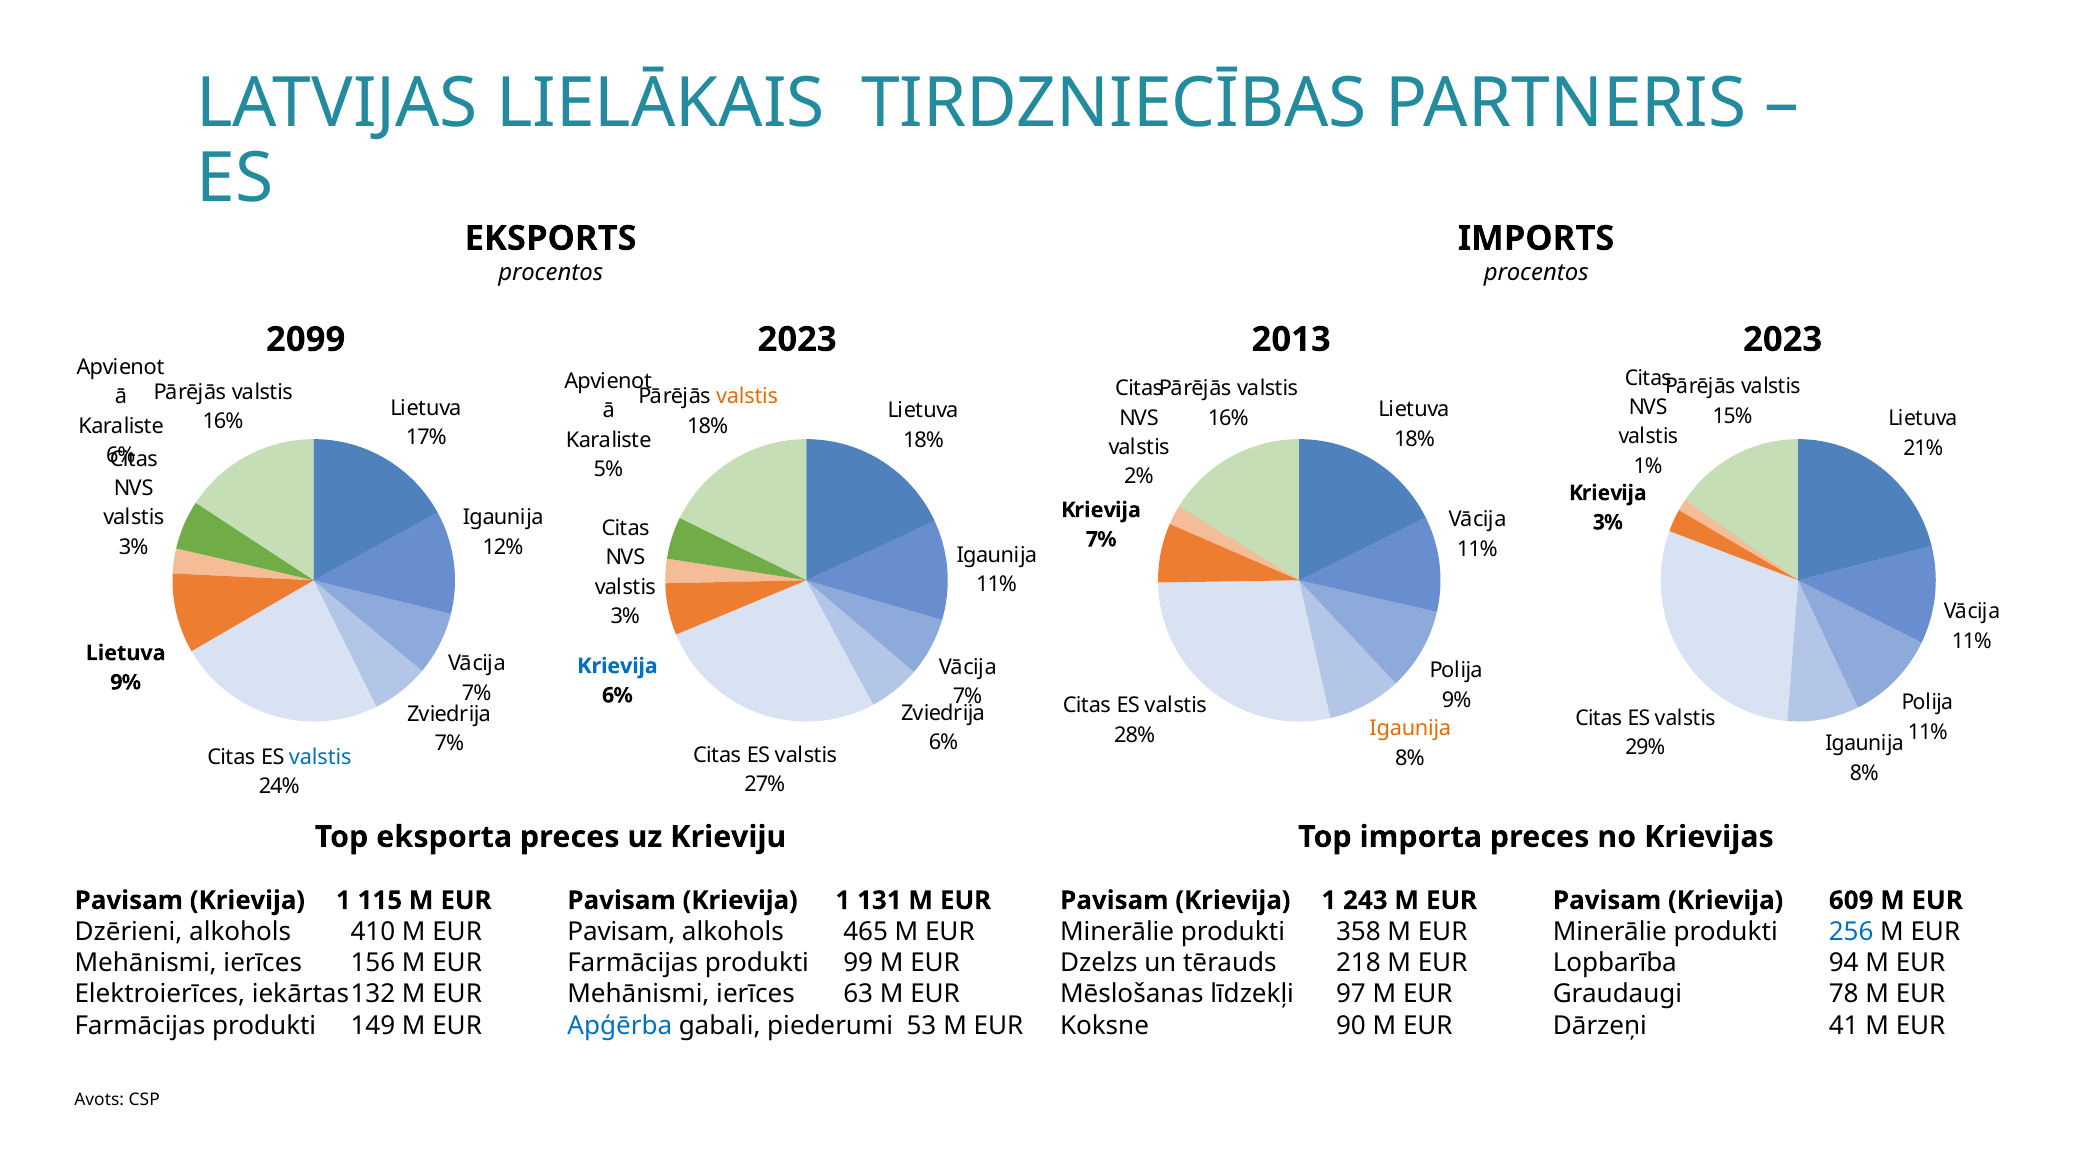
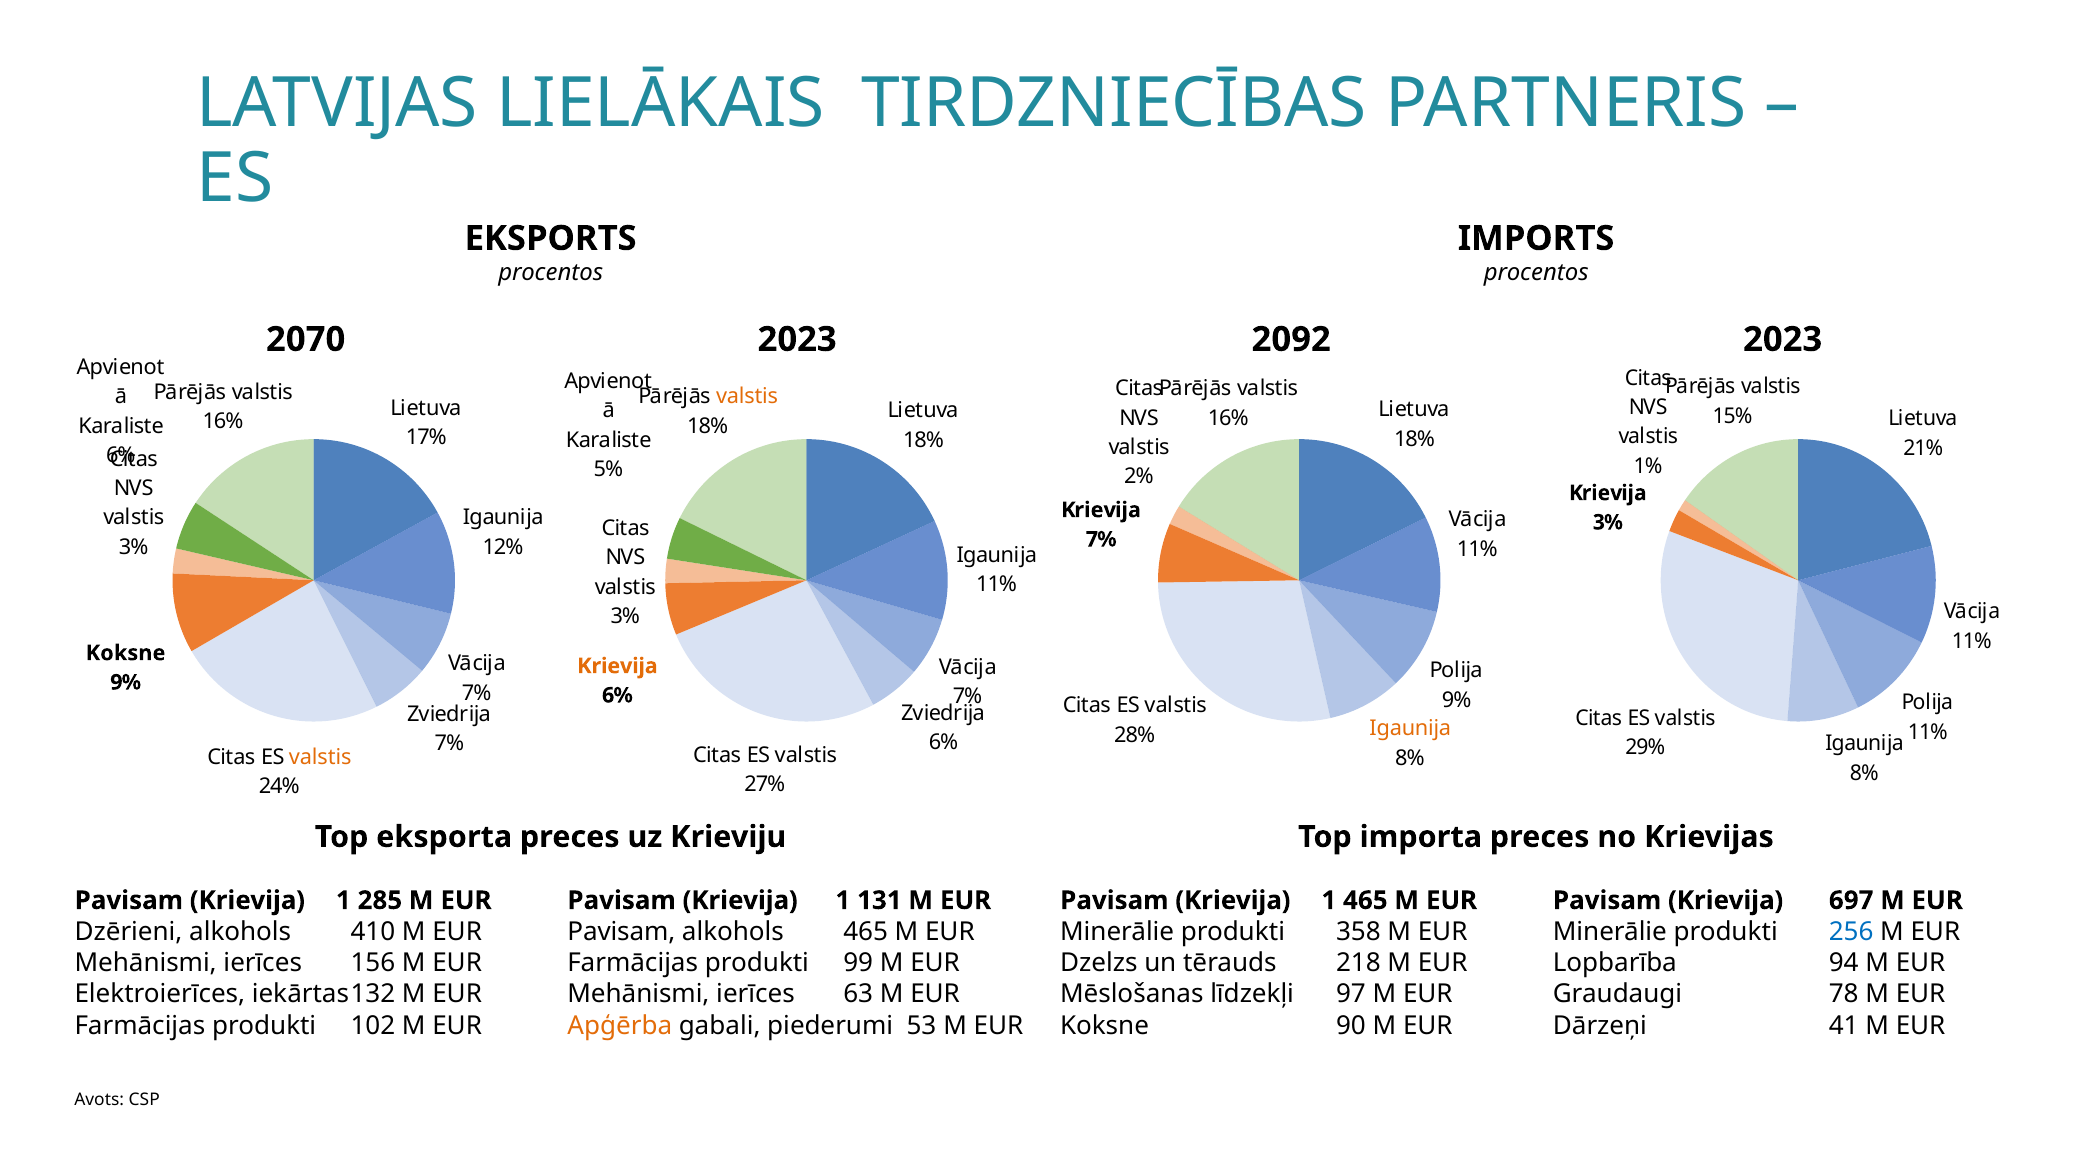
2099: 2099 -> 2070 (306, 340)
2013: 2013 -> 2092 (1291, 340)
Lietuva: Lietuva -> Koksne (126, 653)
Krievija colour: blue -> orange (617, 666)
valstis colour: blue -> orange (320, 758)
115: 115 -> 285 (380, 901)
1 243: 243 -> 465 (1365, 901)
609: 609 -> 697 (1851, 901)
149: 149 -> 102 (373, 1026)
Apģērba colour: blue -> orange (620, 1026)
